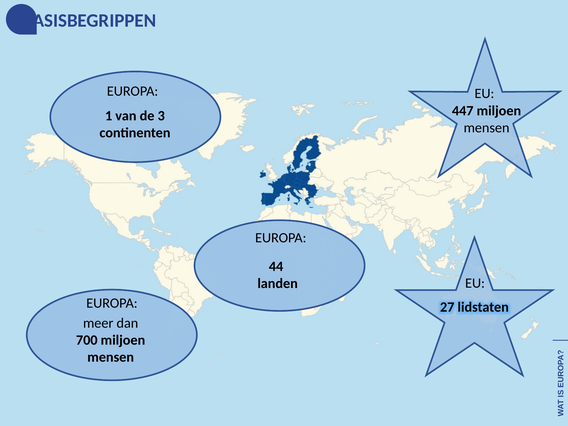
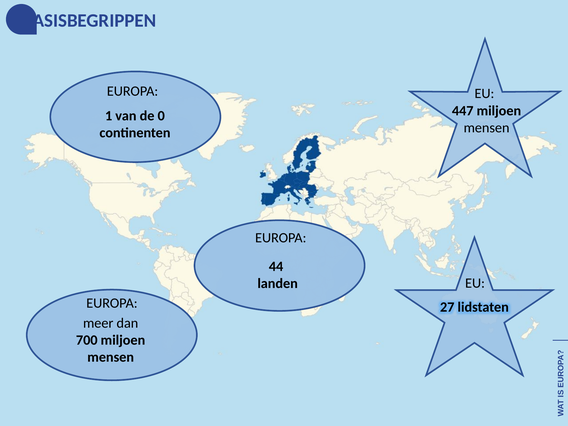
3: 3 -> 0 (161, 116)
